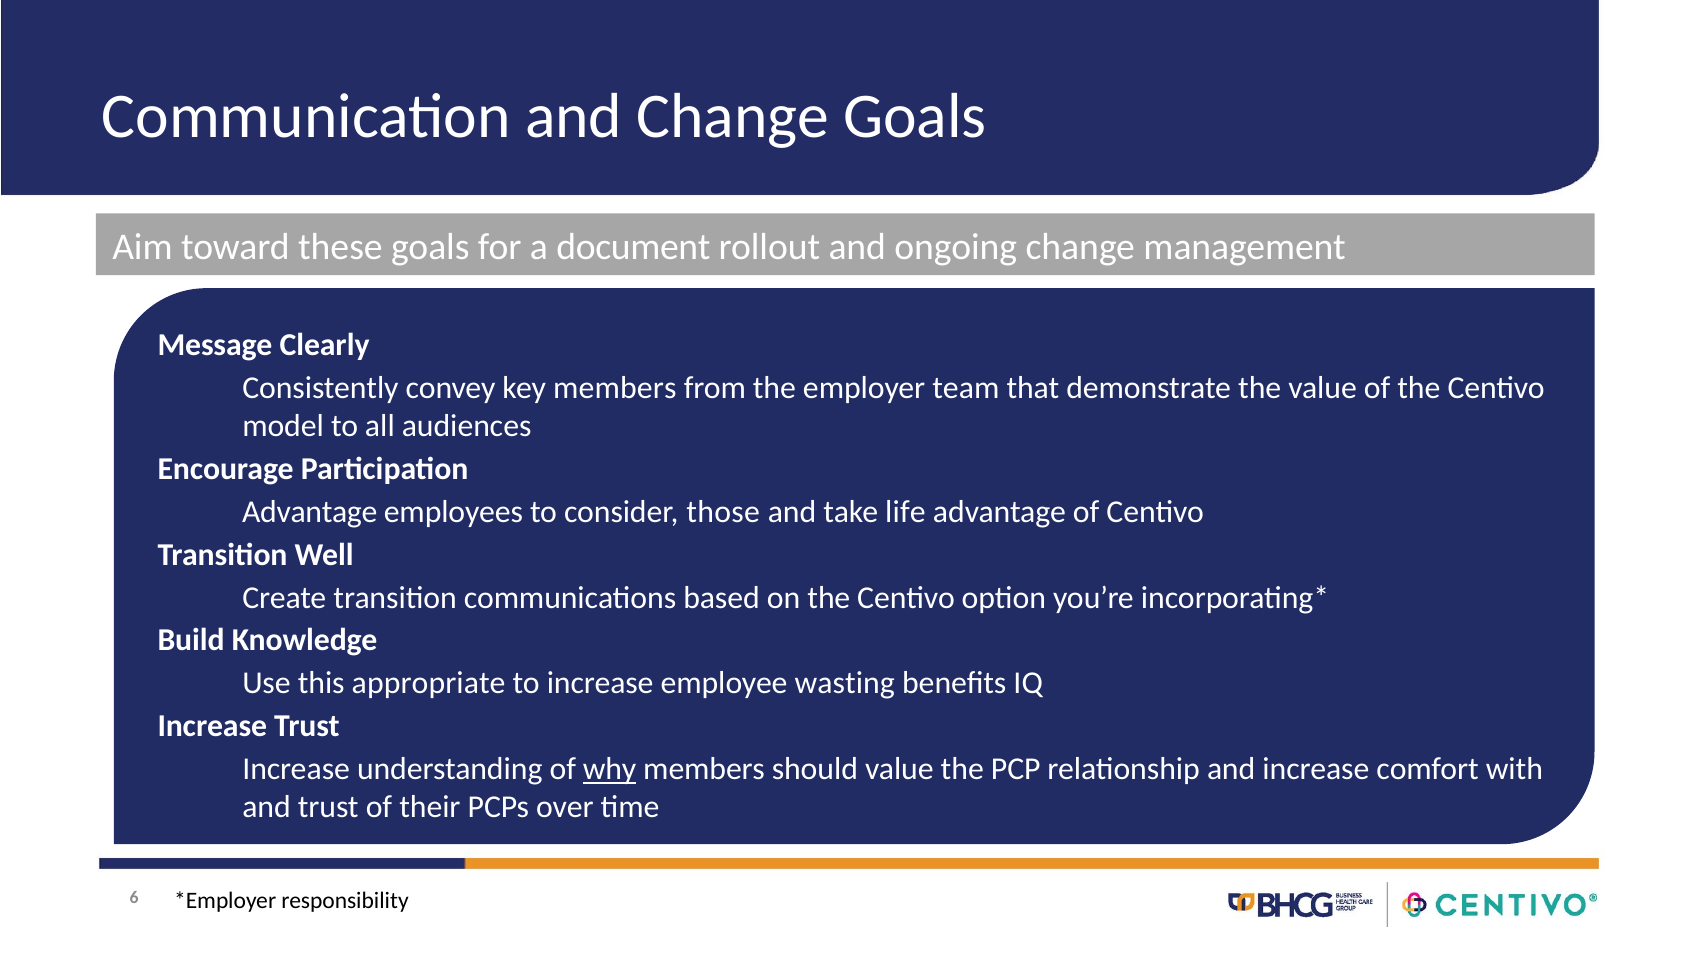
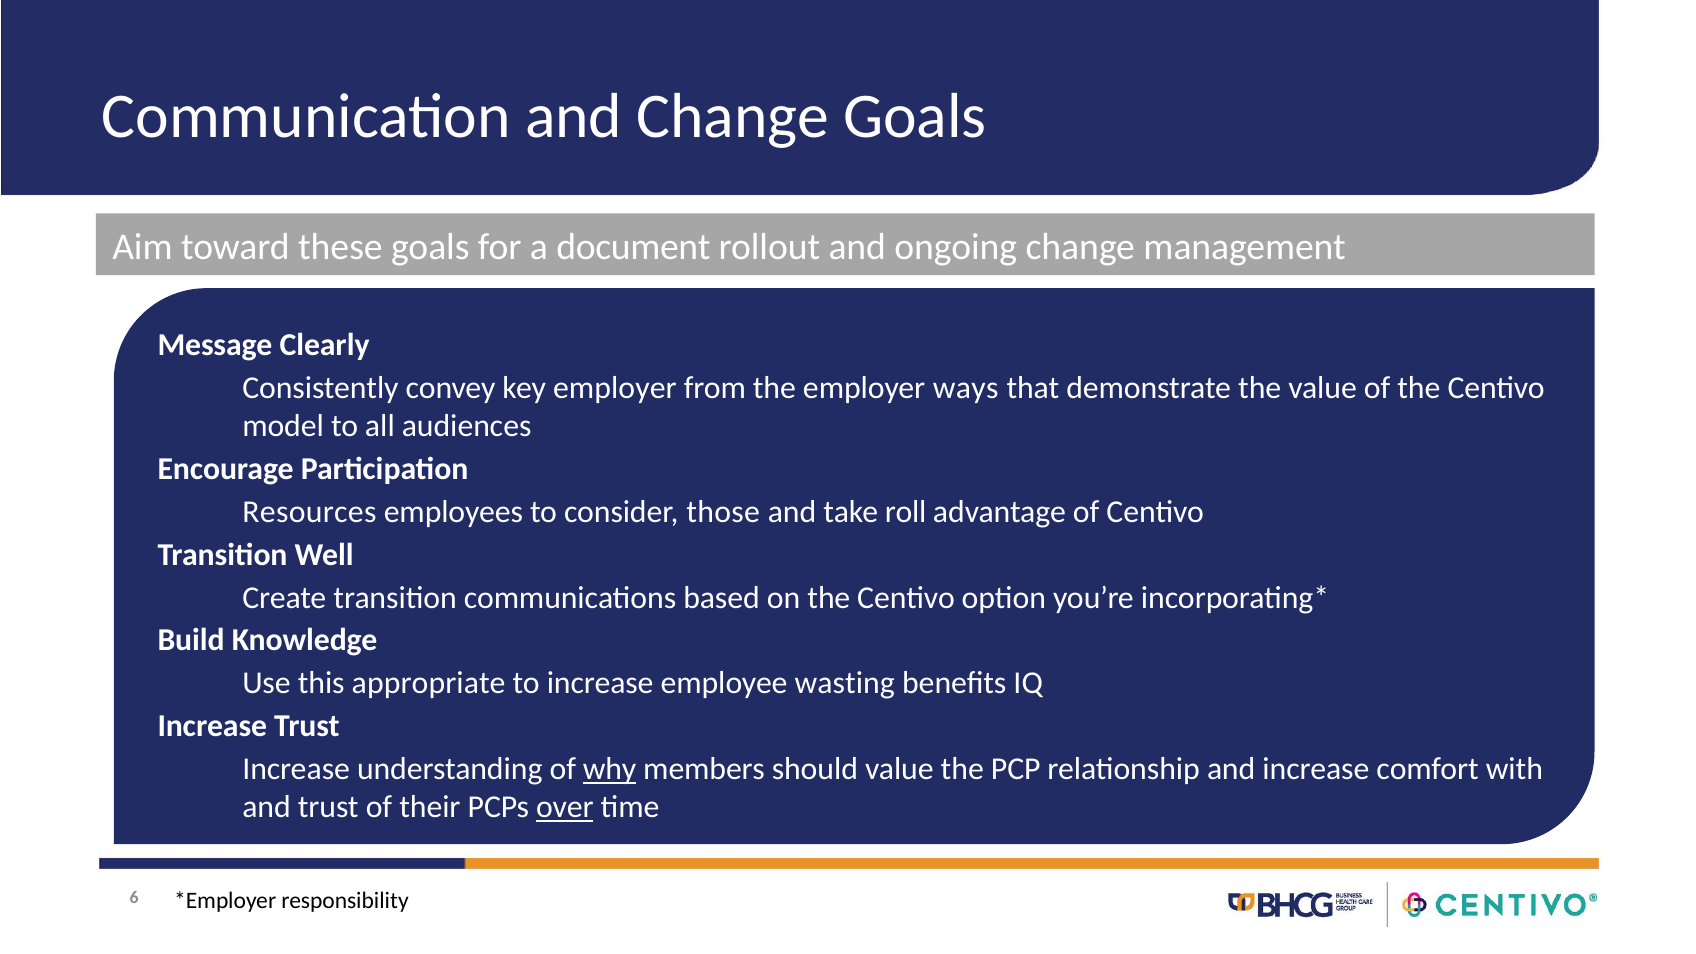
key members: members -> employer (615, 388)
team: team -> ways (966, 388)
Advantage: Advantage -> Resources (309, 512)
life: life -> roll (906, 512)
over underline: none -> present (565, 807)
